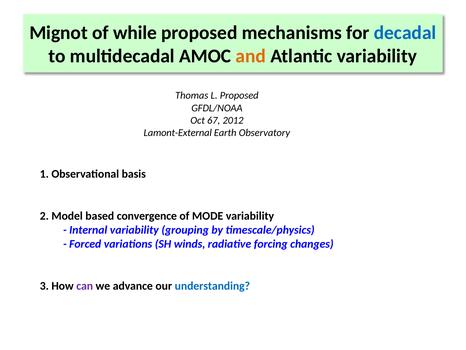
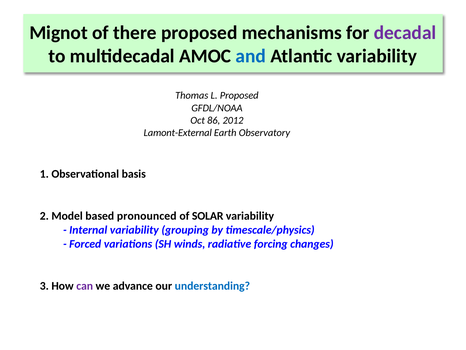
while: while -> there (135, 33)
decadal colour: blue -> purple (405, 33)
and colour: orange -> blue (251, 56)
67: 67 -> 86 (214, 120)
convergence: convergence -> pronounced (147, 216)
MODE: MODE -> SOLAR (208, 216)
